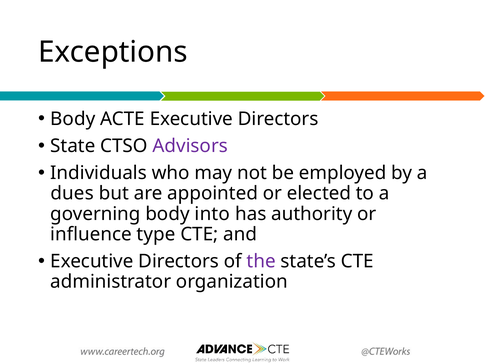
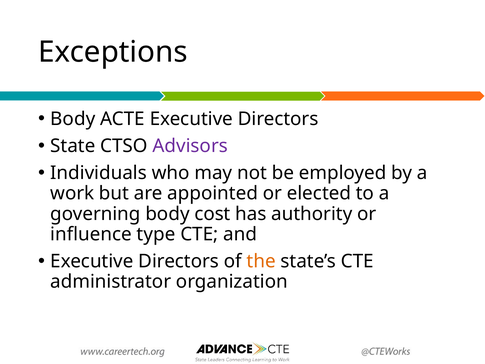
dues: dues -> work (72, 193)
into: into -> cost (212, 214)
the colour: purple -> orange (261, 261)
